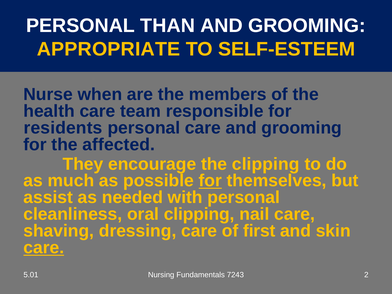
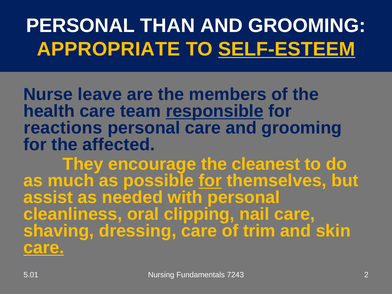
SELF-ESTEEM underline: none -> present (287, 49)
when: when -> leave (100, 94)
responsible underline: none -> present (215, 111)
residents: residents -> reactions (63, 128)
the clipping: clipping -> cleanest (266, 164)
first: first -> trim (259, 231)
